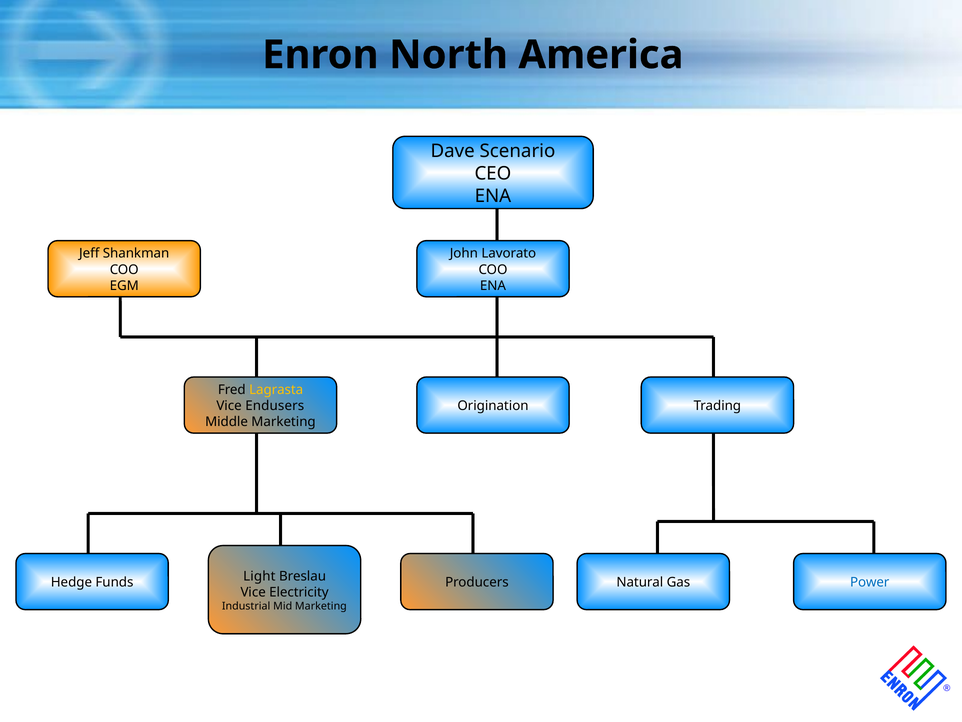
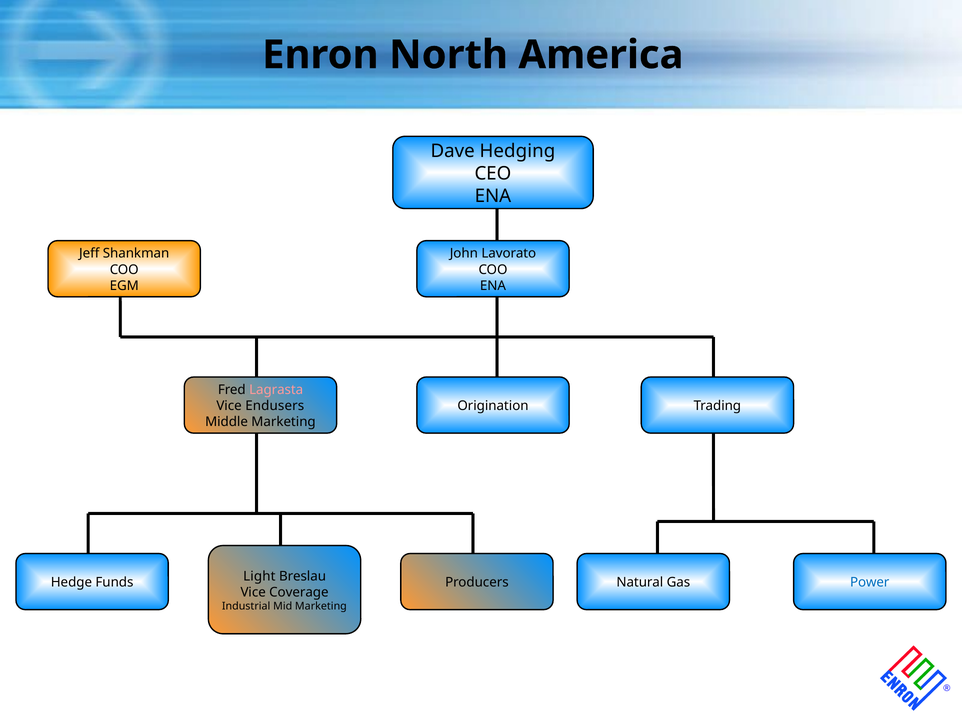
Scenario: Scenario -> Hedging (517, 151)
Lagrasta colour: yellow -> pink (276, 390)
Electricity: Electricity -> Coverage (299, 592)
